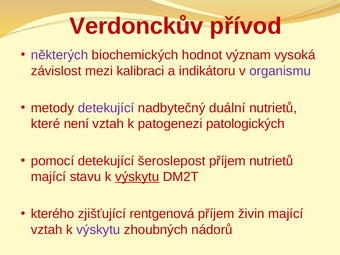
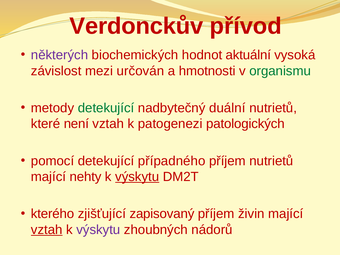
význam: význam -> aktuální (248, 55)
kalibraci: kalibraci -> určován (140, 71)
indikátoru: indikátoru -> hmotnosti (207, 71)
organismu colour: purple -> green (280, 71)
detekující colour: purple -> green (106, 108)
šeroslepost: šeroslepost -> případného (172, 161)
stavu: stavu -> nehty (86, 177)
rentgenová: rentgenová -> zapisovaný (162, 214)
vztah underline: none -> present (47, 230)
